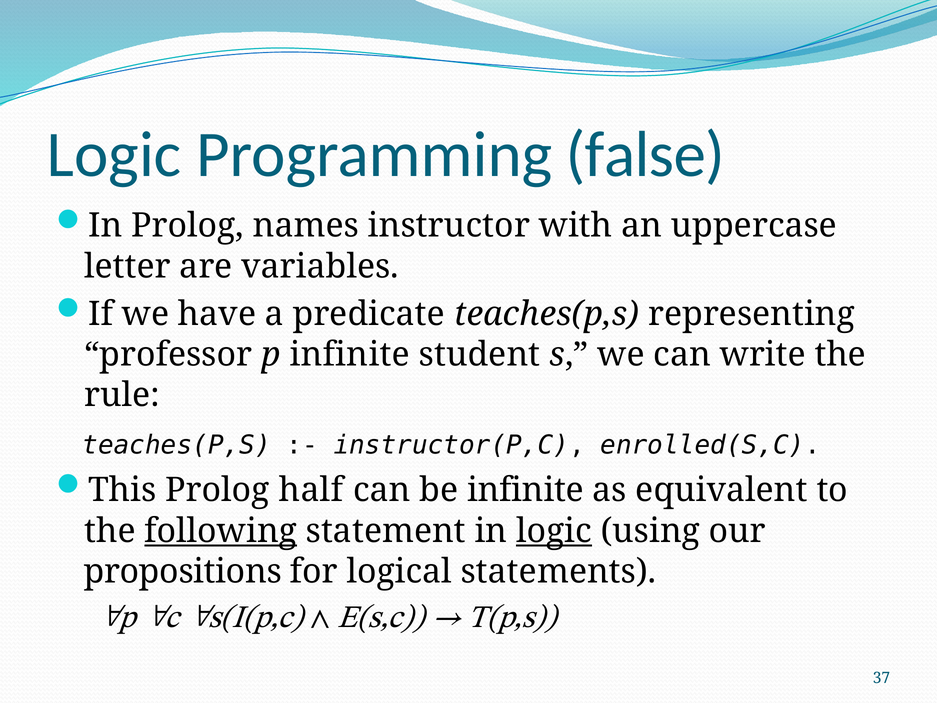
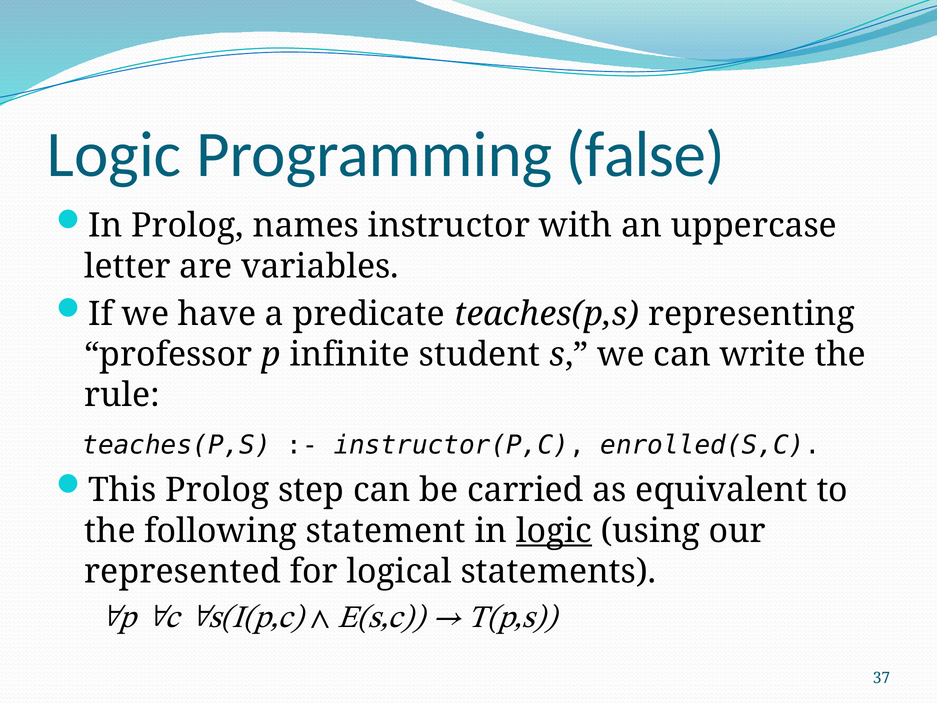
half: half -> step (311, 490)
be infinite: infinite -> carried (525, 490)
following underline: present -> none (221, 531)
propositions: propositions -> represented (183, 571)
